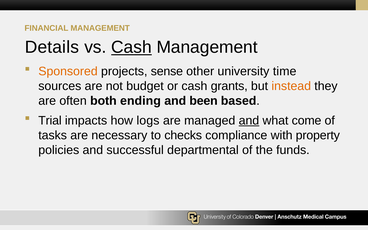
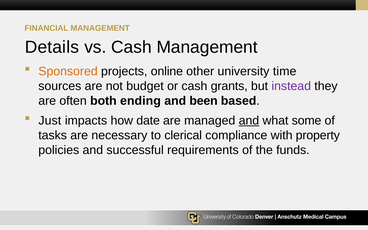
Cash underline: present -> none (131, 47)
sense: sense -> online (167, 71)
instead colour: orange -> purple (291, 86)
Trial: Trial -> Just (50, 121)
logs: logs -> date (148, 121)
come: come -> some (307, 121)
checks: checks -> clerical (183, 135)
departmental: departmental -> requirements (203, 150)
